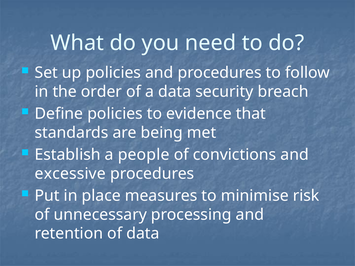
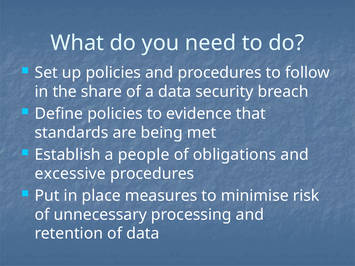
order: order -> share (102, 92)
convictions: convictions -> obligations (235, 155)
